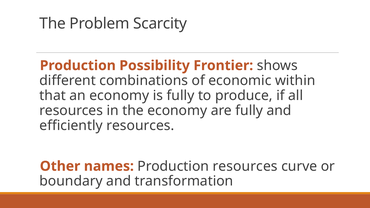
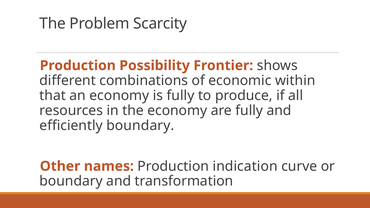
efficiently resources: resources -> boundary (140, 126)
Production resources: resources -> indication (245, 166)
